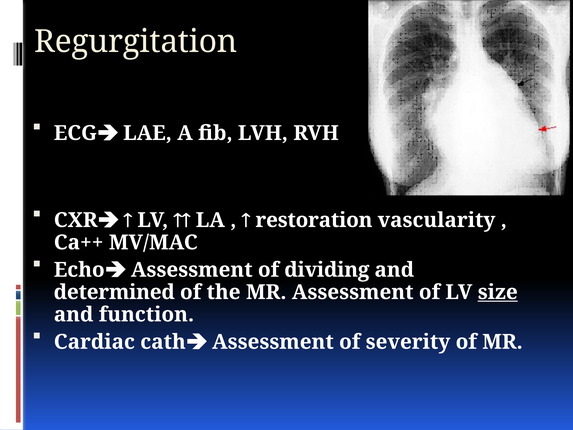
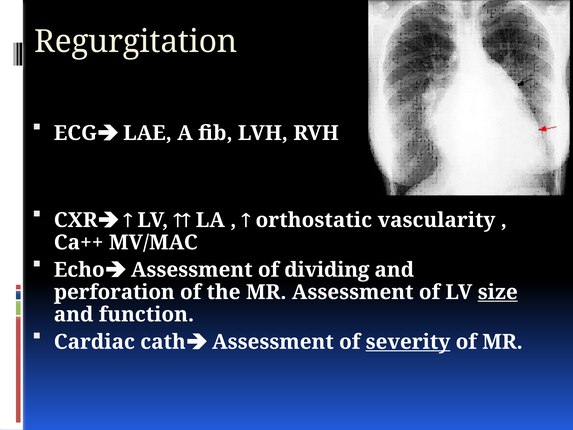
restoration: restoration -> orthostatic (314, 220)
determined: determined -> perforation (114, 292)
severity underline: none -> present (408, 342)
